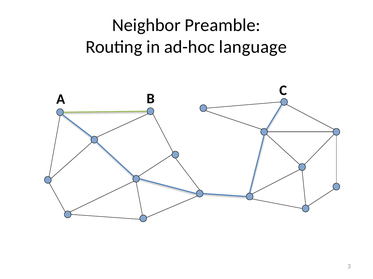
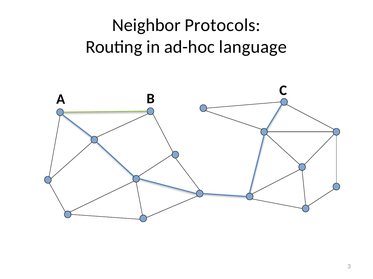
Preamble: Preamble -> Protocols (223, 25)
